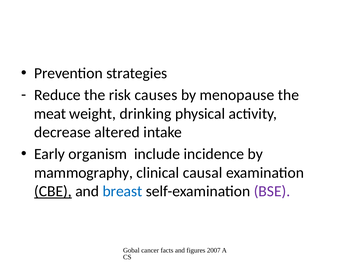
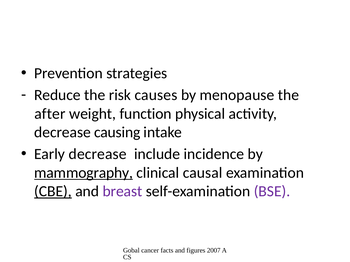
meat: meat -> after (50, 114)
drinking: drinking -> function (146, 114)
altered: altered -> causing (117, 133)
Early organism: organism -> decrease (98, 154)
mammography underline: none -> present (84, 173)
breast colour: blue -> purple (122, 192)
